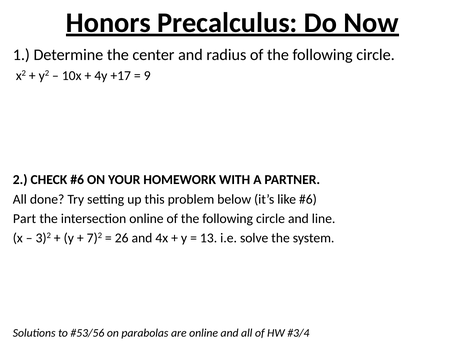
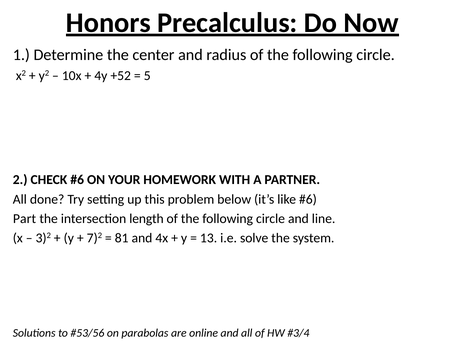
+17: +17 -> +52 (121, 76)
9: 9 -> 5 (147, 76)
intersection online: online -> length (146, 218)
26: 26 -> 81 (122, 238)
